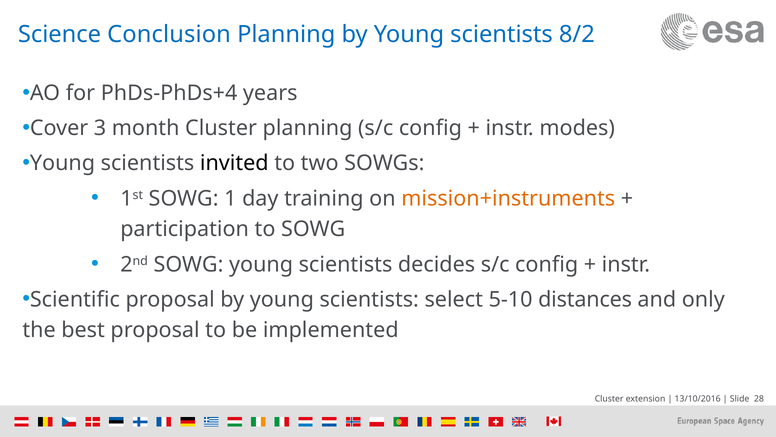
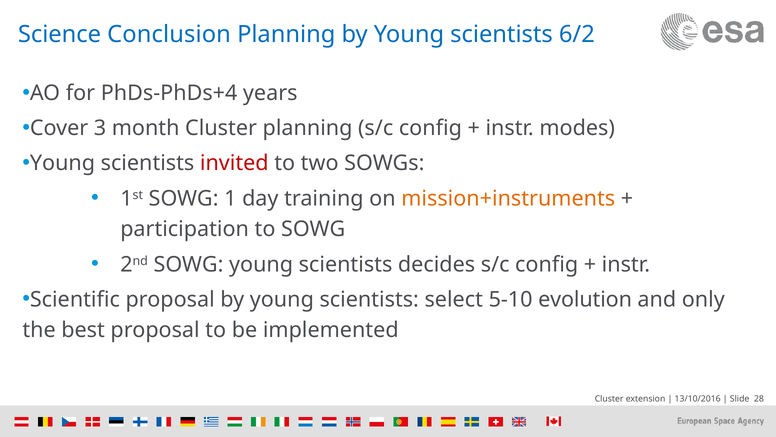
8/2: 8/2 -> 6/2 (577, 34)
invited colour: black -> red (234, 163)
distances: distances -> evolution (585, 299)
